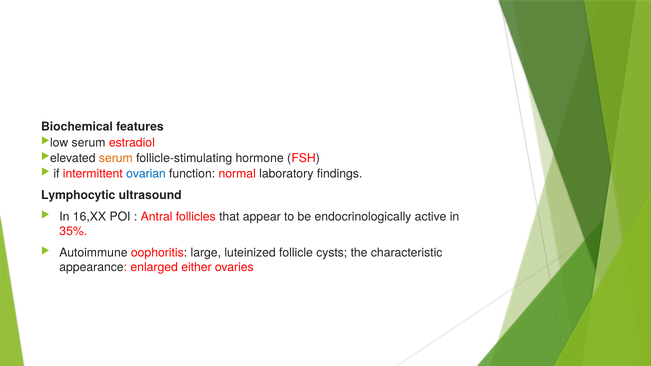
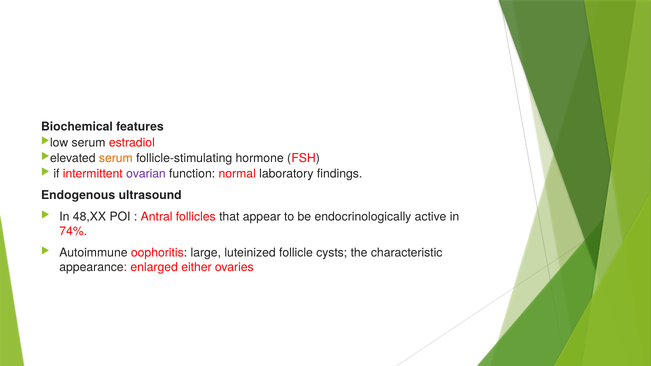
ovarian colour: blue -> purple (146, 174)
Lymphocytic: Lymphocytic -> Endogenous (78, 195)
16,XX: 16,XX -> 48,XX (89, 217)
35%: 35% -> 74% (73, 232)
